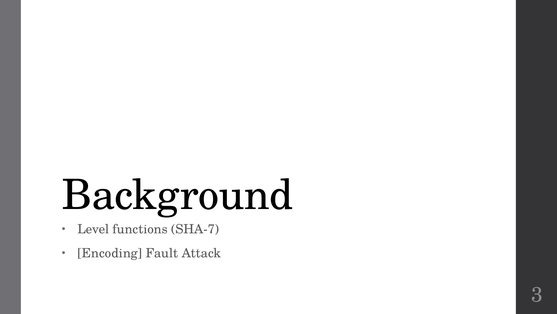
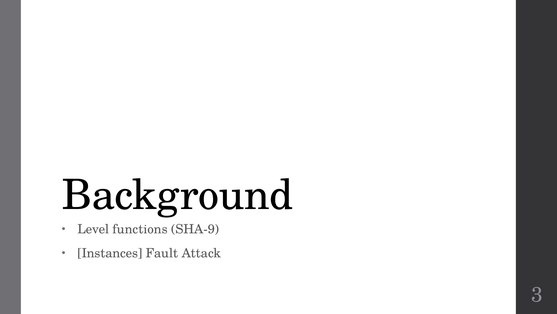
SHA-7: SHA-7 -> SHA-9 (195, 229)
Encoding: Encoding -> Instances (110, 253)
